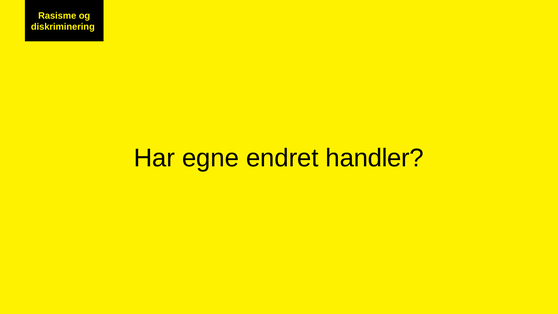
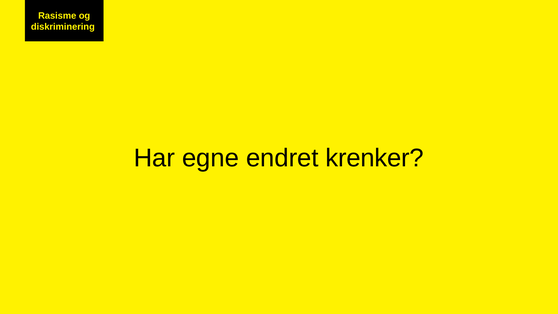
handler: handler -> krenker (375, 158)
